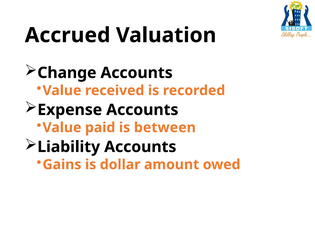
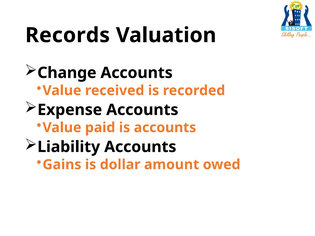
Accrued: Accrued -> Records (68, 35)
is between: between -> accounts (165, 128)
